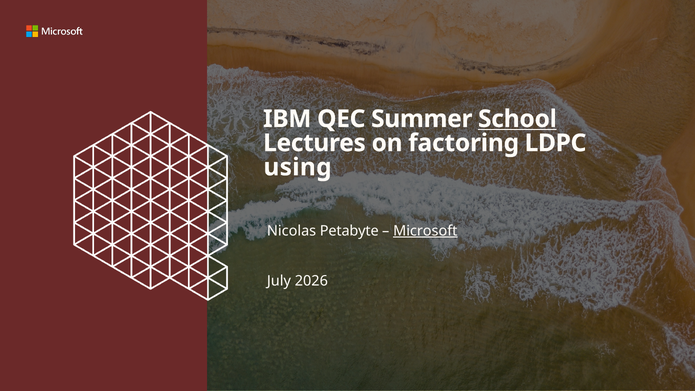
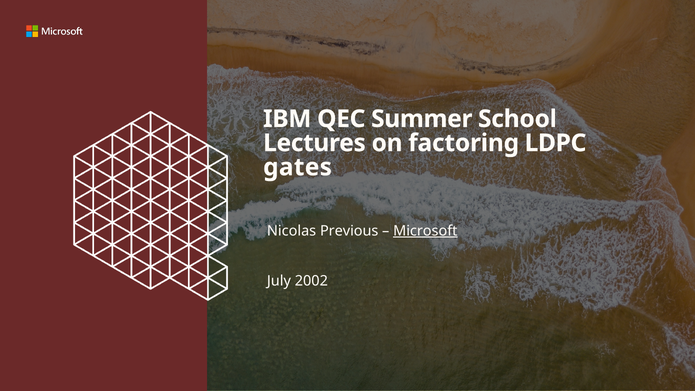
School underline: present -> none (517, 119)
using: using -> gates (298, 167)
Petabyte: Petabyte -> Previous (349, 231)
2026: 2026 -> 2002 (311, 281)
